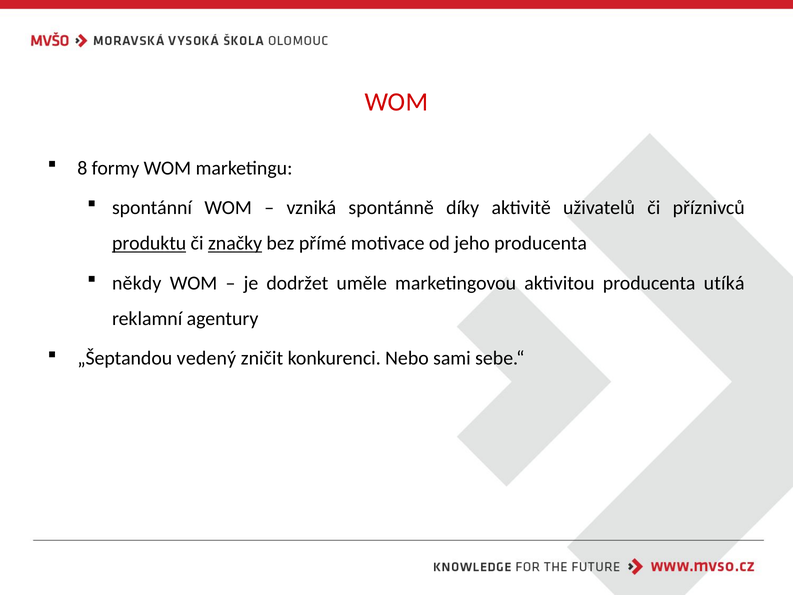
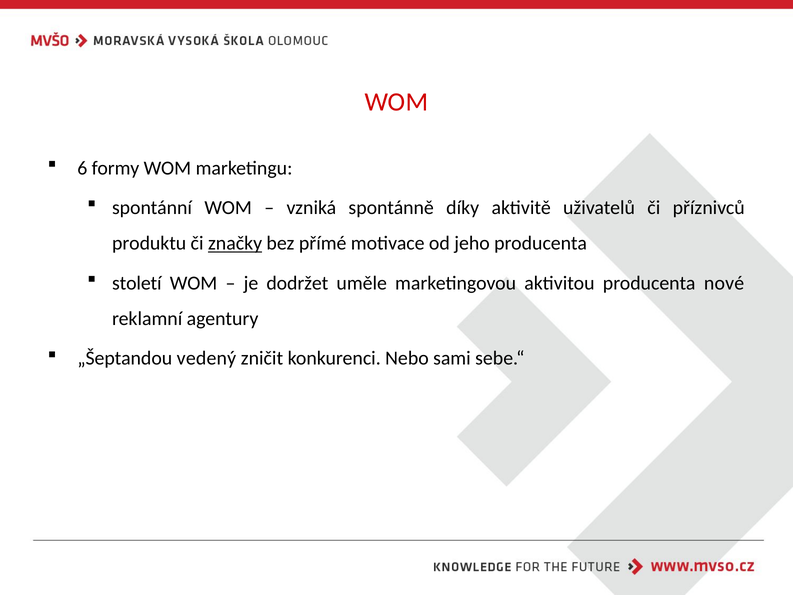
8: 8 -> 6 (82, 168)
produktu underline: present -> none (149, 243)
někdy: někdy -> století (137, 283)
utíká: utíká -> nové (724, 283)
